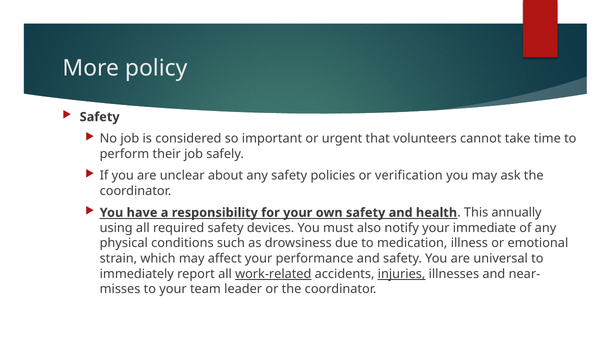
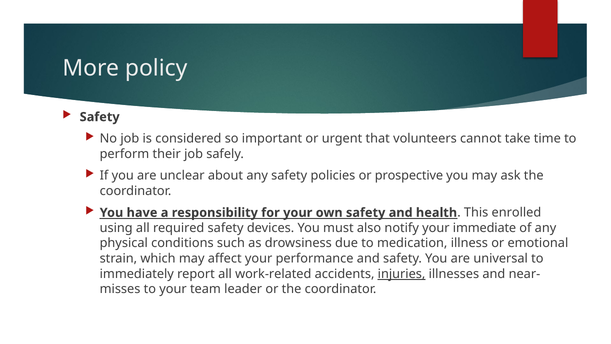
verification: verification -> prospective (409, 176)
annually: annually -> enrolled (516, 212)
work-related underline: present -> none (273, 274)
